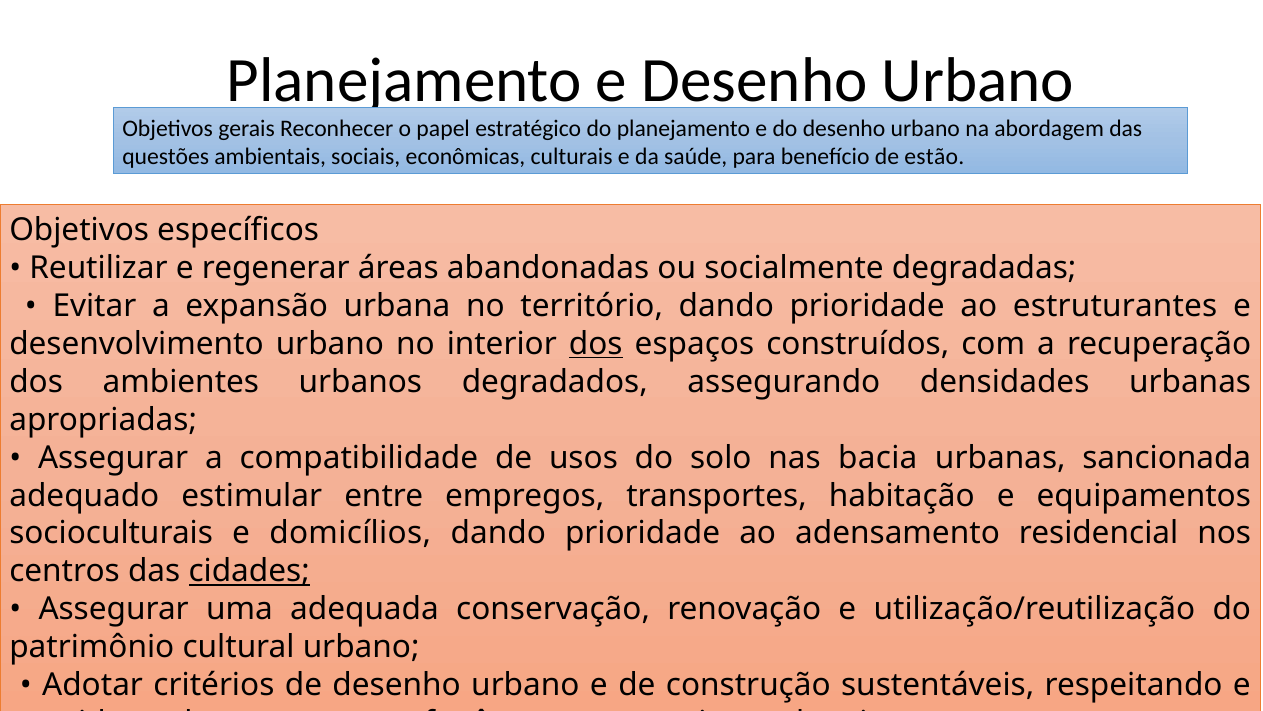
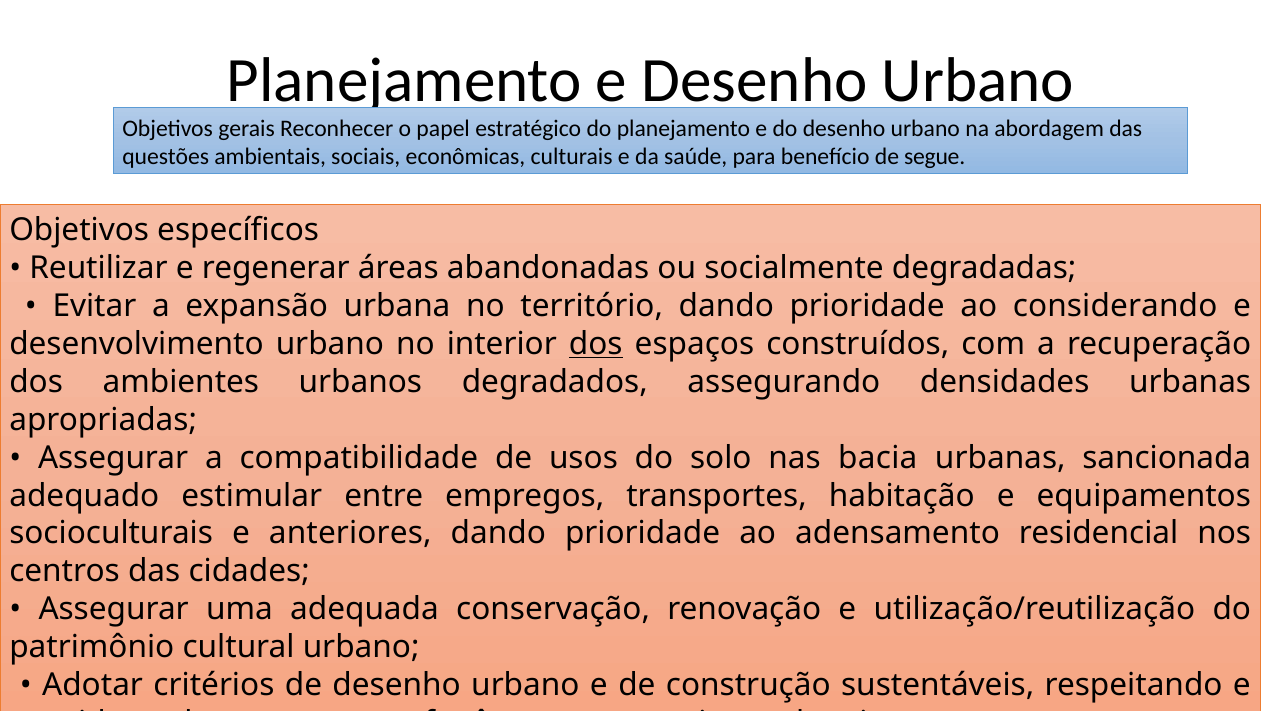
estão: estão -> segue (935, 156)
ao estruturantes: estruturantes -> considerando (1115, 306)
domicílios: domicílios -> anteriores (350, 533)
cidades underline: present -> none (249, 571)
